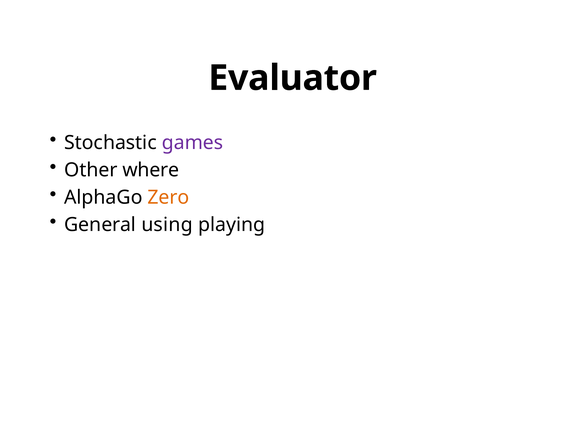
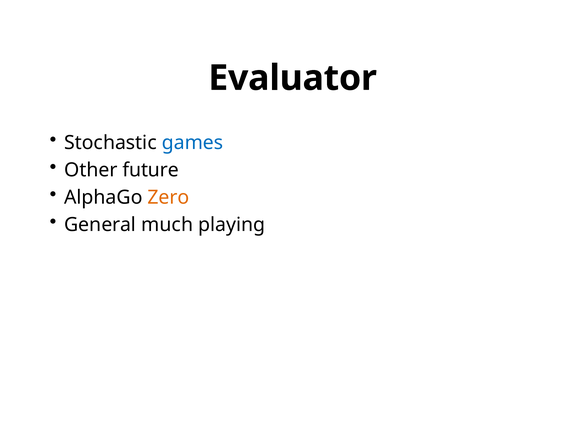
games colour: purple -> blue (193, 143)
where: where -> future (151, 170)
using: using -> much (167, 225)
